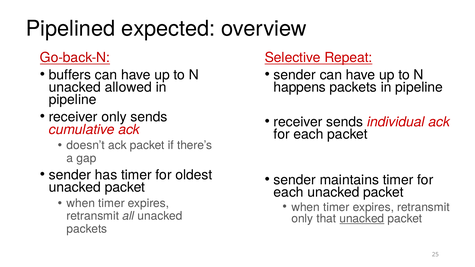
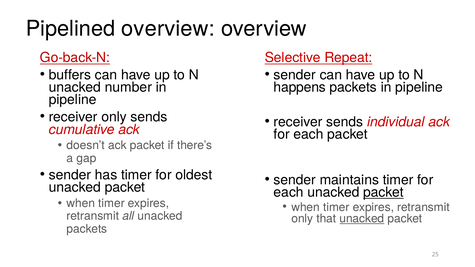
Pipelined expected: expected -> overview (168, 29)
allowed: allowed -> number (128, 87)
packet underline: none -> present (384, 193)
